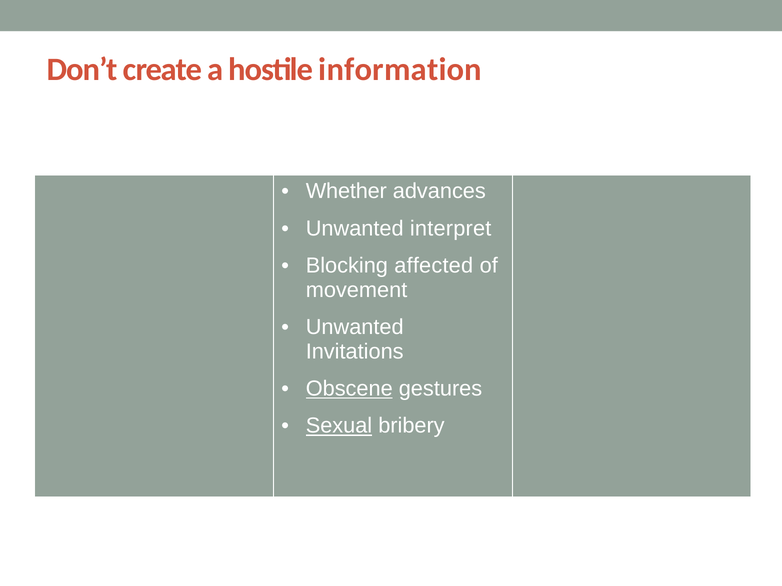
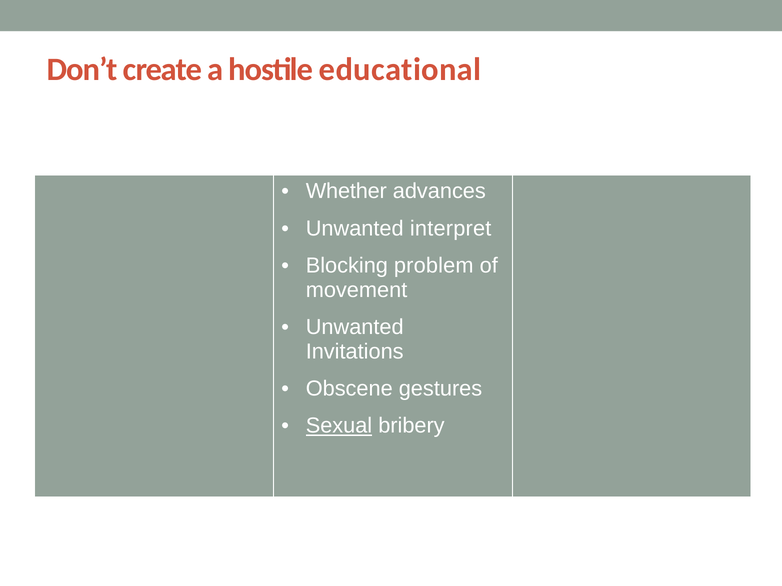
information: information -> educational (400, 70)
affected: affected -> problem (434, 266)
Obscene underline: present -> none (349, 389)
